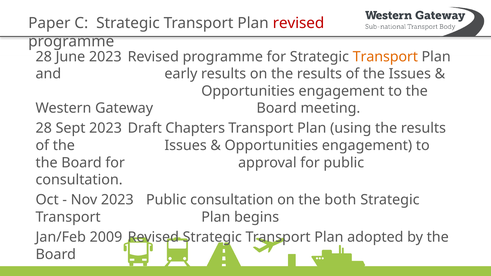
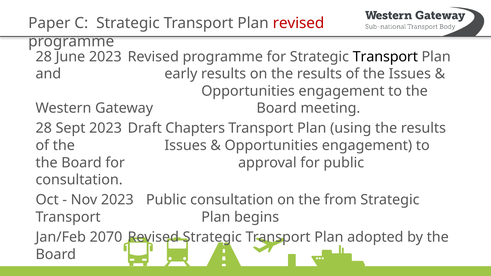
Transport colour: orange -> black (385, 57)
both: both -> from (340, 200)
2009: 2009 -> 2070 (106, 237)
